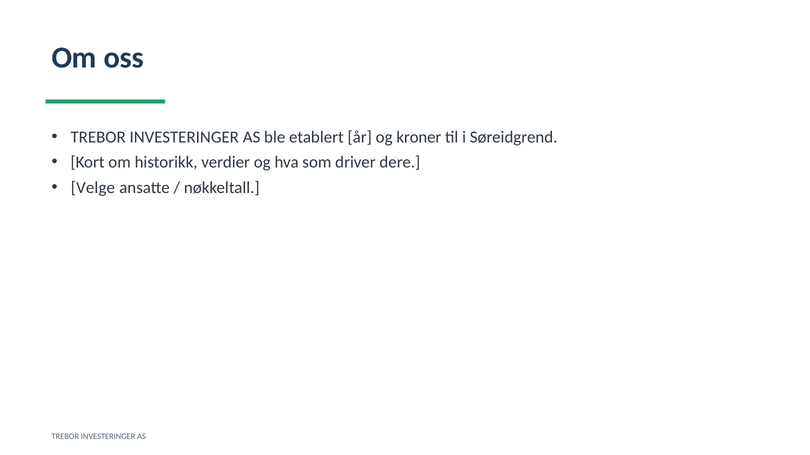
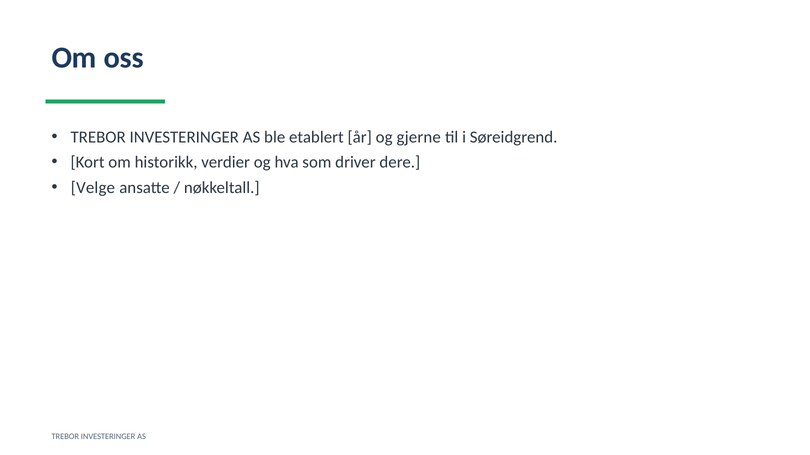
kroner: kroner -> gjerne (419, 137)
